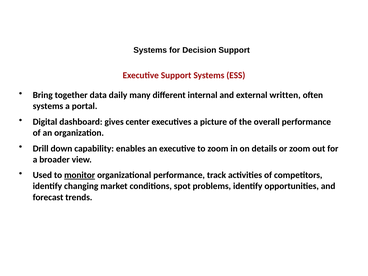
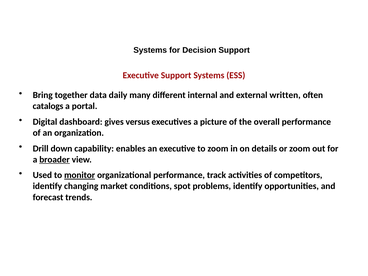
systems: systems -> catalogs (48, 106)
center: center -> versus (138, 122)
broader underline: none -> present (55, 160)
